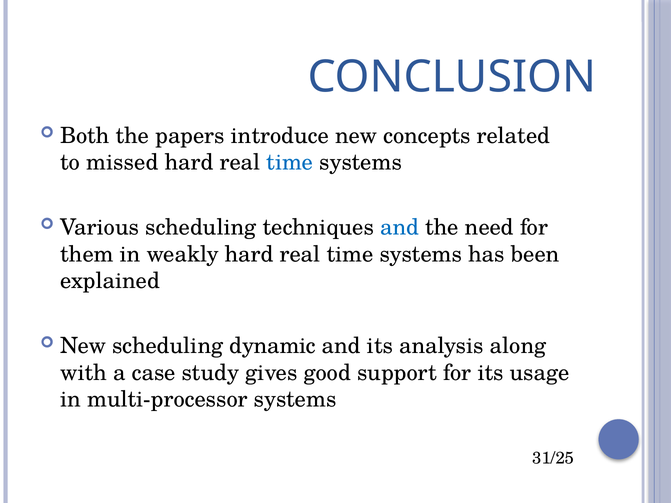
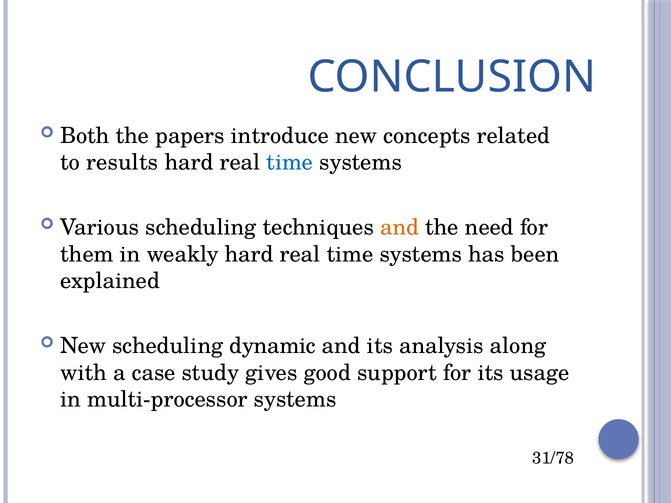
missed: missed -> results (122, 163)
and colour: blue -> orange (400, 227)
31/25: 31/25 -> 31/78 (553, 459)
